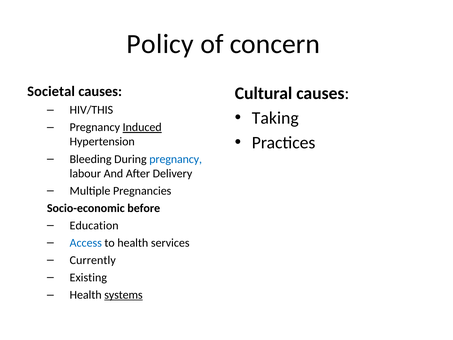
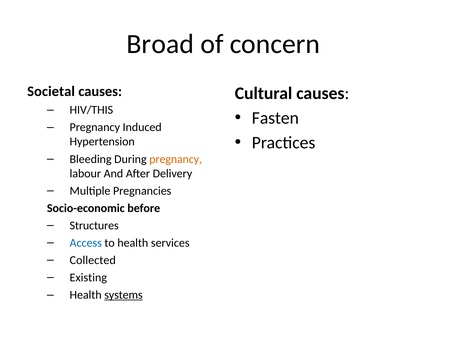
Policy: Policy -> Broad (160, 44)
Taking: Taking -> Fasten (275, 118)
Induced underline: present -> none (142, 127)
pregnancy colour: blue -> orange (176, 159)
Education: Education -> Structures (94, 225)
Currently: Currently -> Collected (93, 260)
